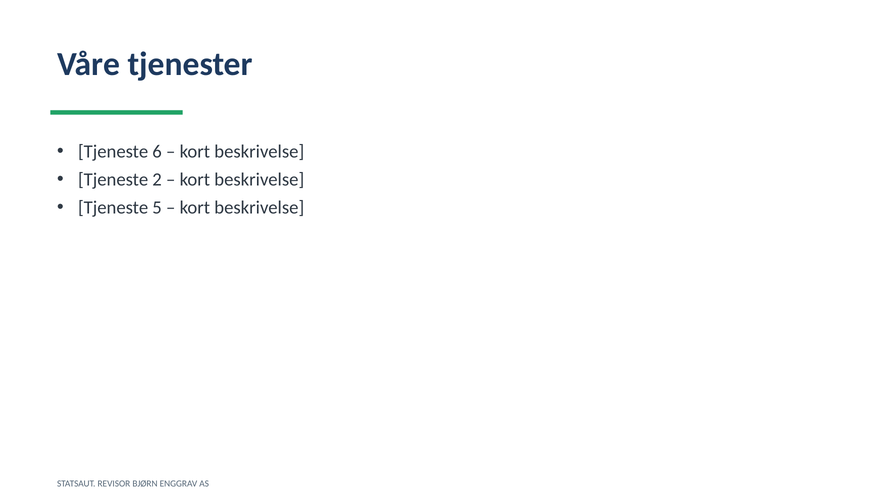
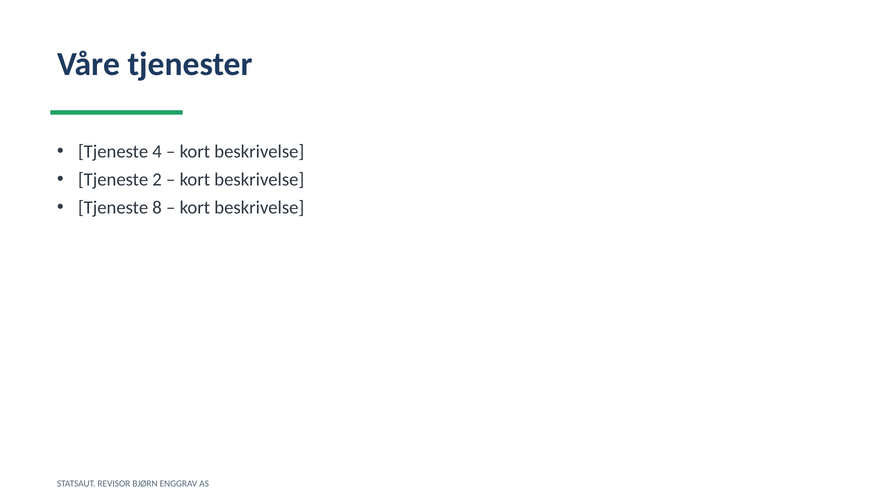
6: 6 -> 4 (157, 152)
5: 5 -> 8 (157, 208)
